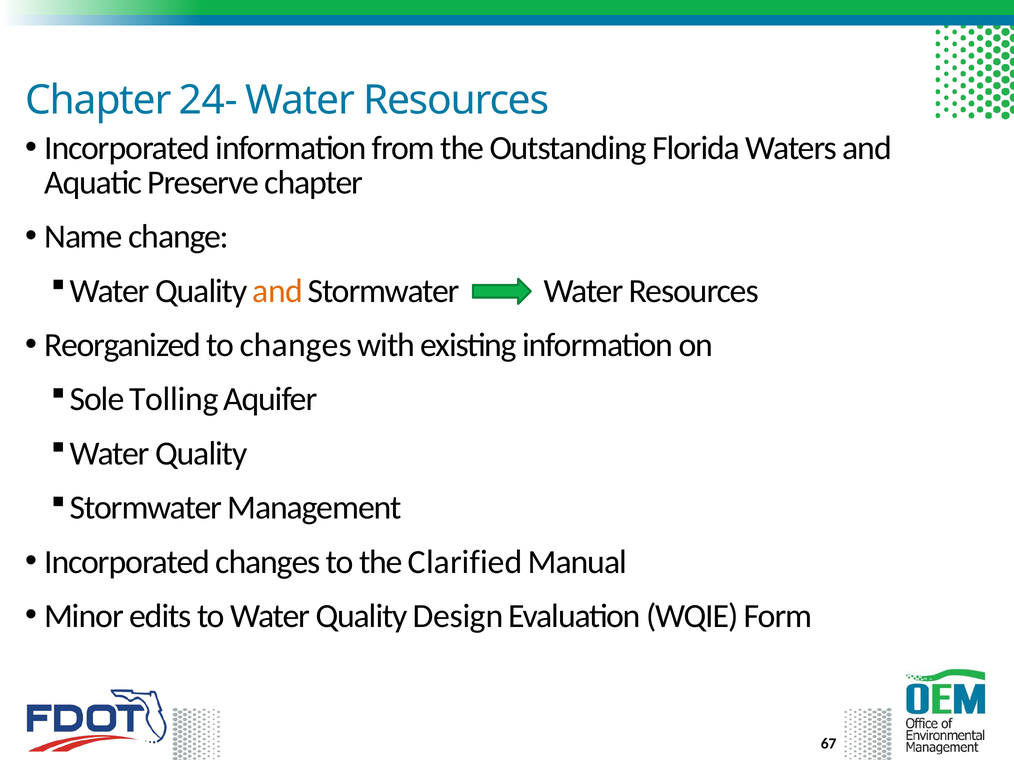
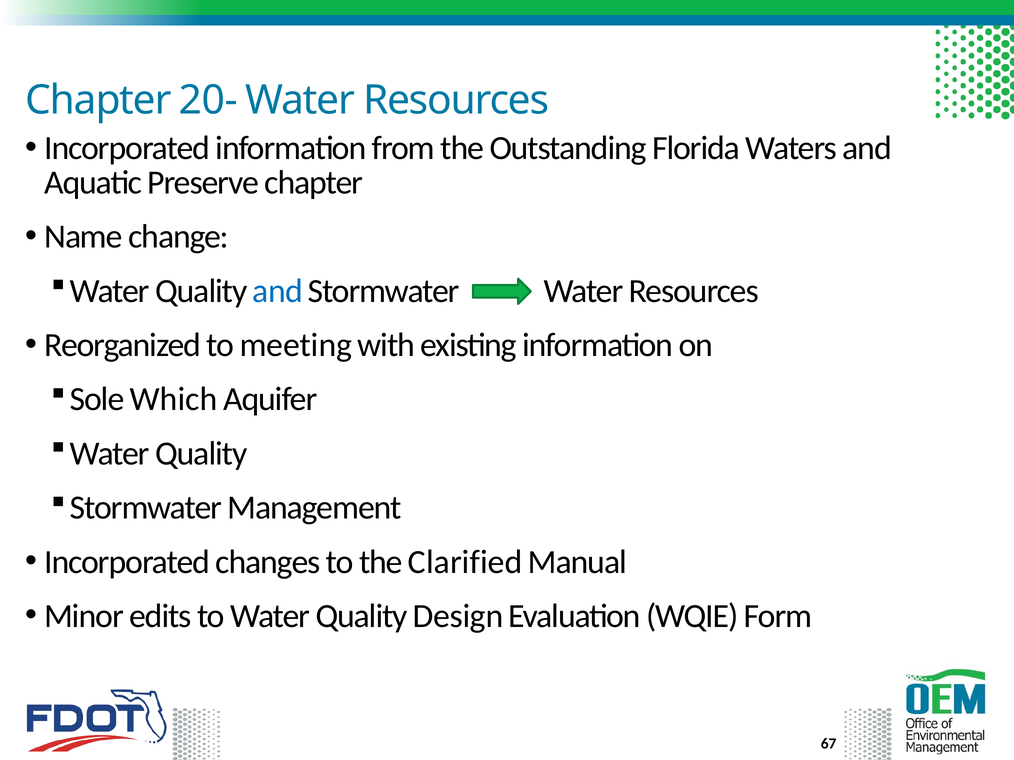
24-: 24- -> 20- (208, 100)
and colour: orange -> blue (278, 291)
to changes: changes -> meeting (296, 345)
Tolling: Tolling -> Which (174, 400)
